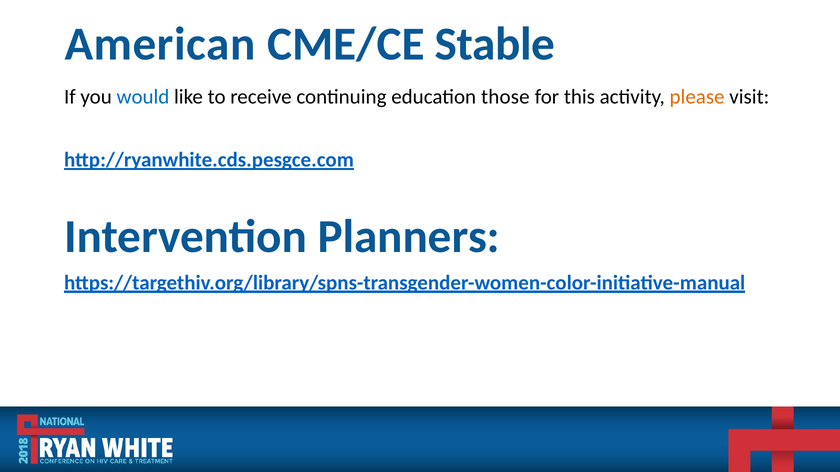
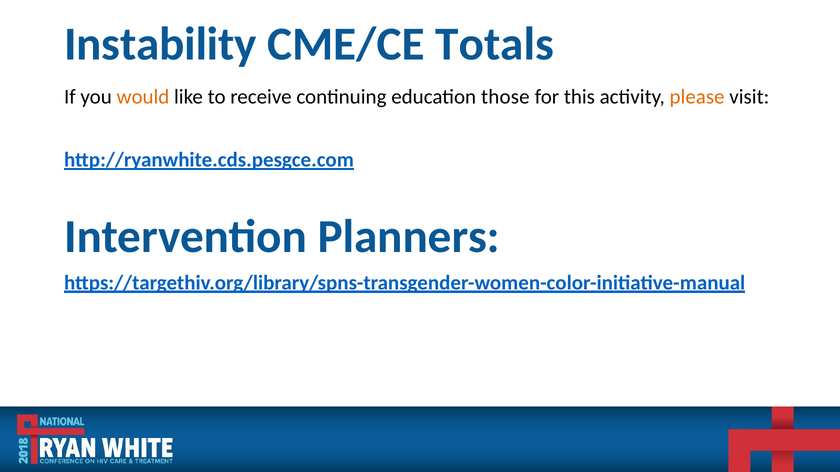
American: American -> Instability (160, 44)
Stable: Stable -> Totals (495, 44)
would colour: blue -> orange (143, 97)
